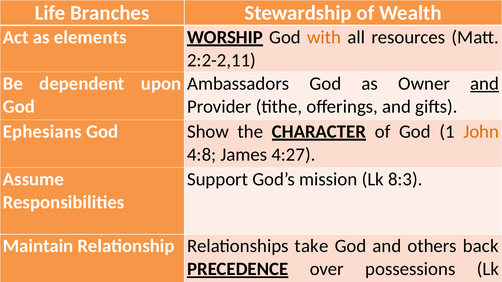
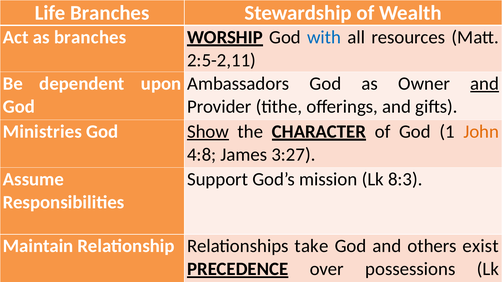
as elements: elements -> branches (90, 37)
with colour: orange -> blue (324, 37)
2:2-2,11: 2:2-2,11 -> 2:5-2,11 (222, 60)
Ephesians: Ephesians -> Ministries (42, 132)
Show underline: none -> present (208, 132)
4:27: 4:27 -> 3:27 (293, 155)
back: back -> exist (481, 246)
